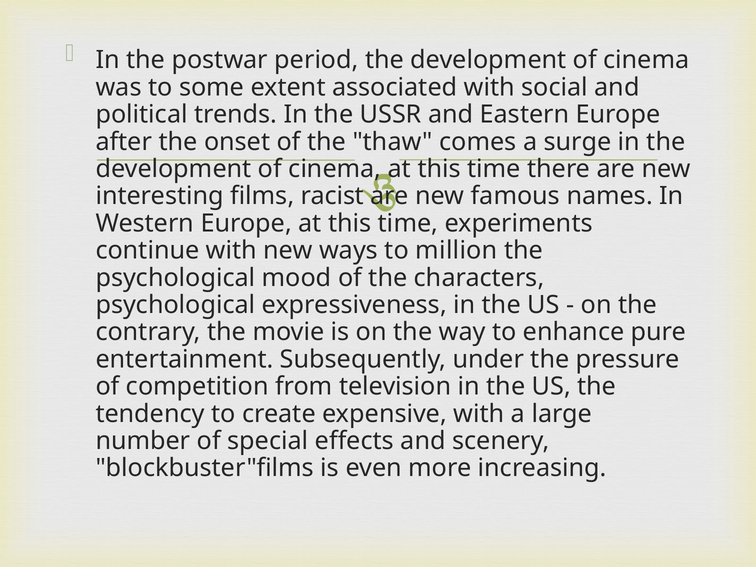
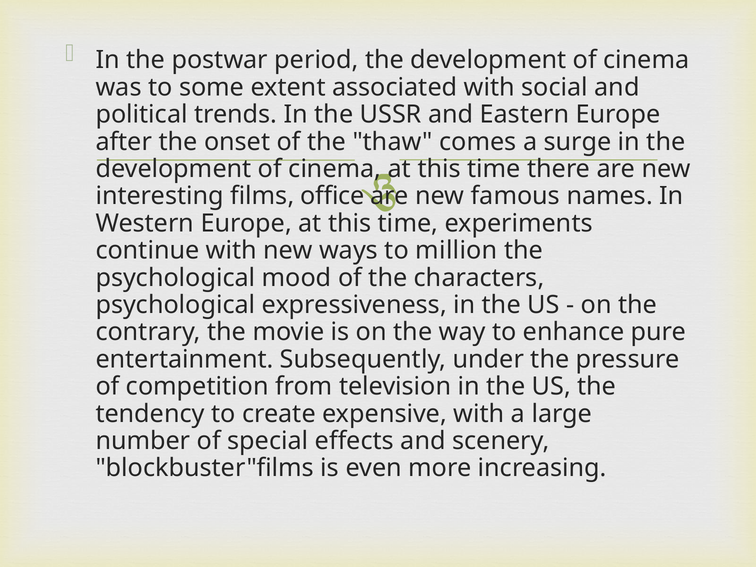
racist: racist -> office (332, 196)
